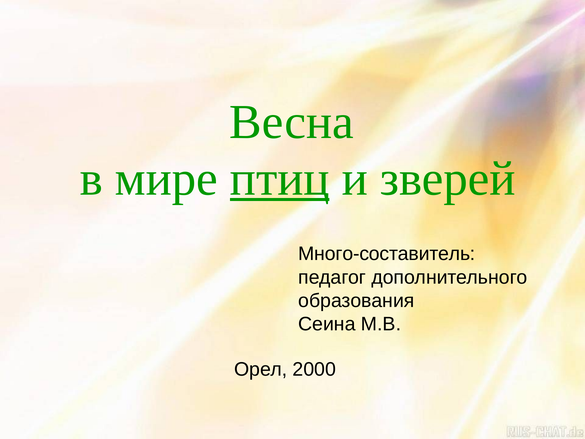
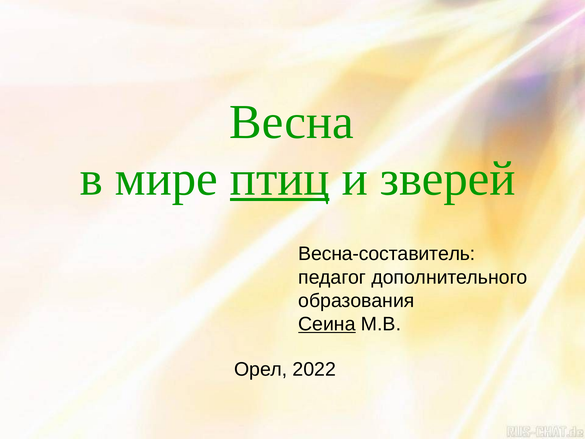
Много-составитель: Много-составитель -> Весна-составитель (387, 254)
Сеина underline: none -> present (327, 324)
2000: 2000 -> 2022 (314, 369)
